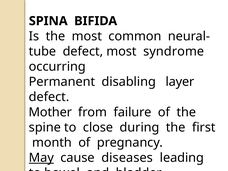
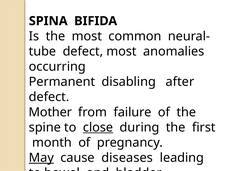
syndrome: syndrome -> anomalies (174, 51)
layer: layer -> after (180, 82)
close underline: none -> present (98, 127)
